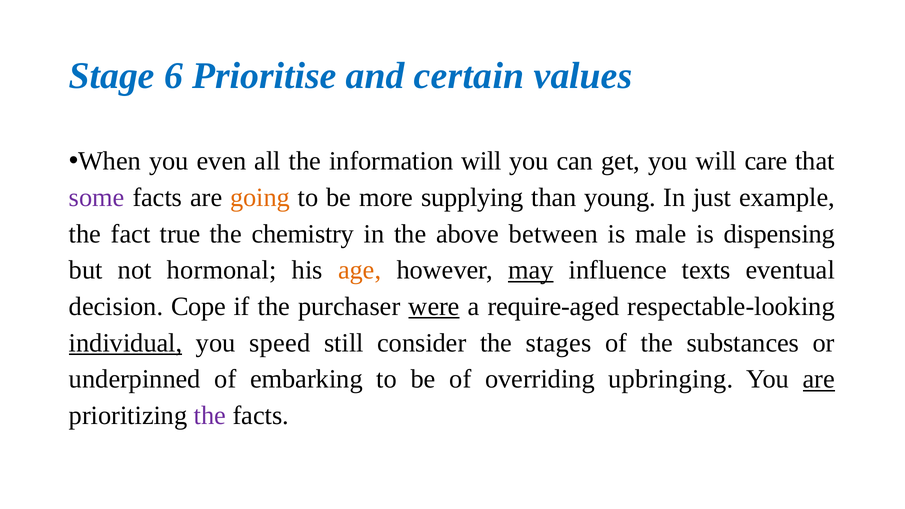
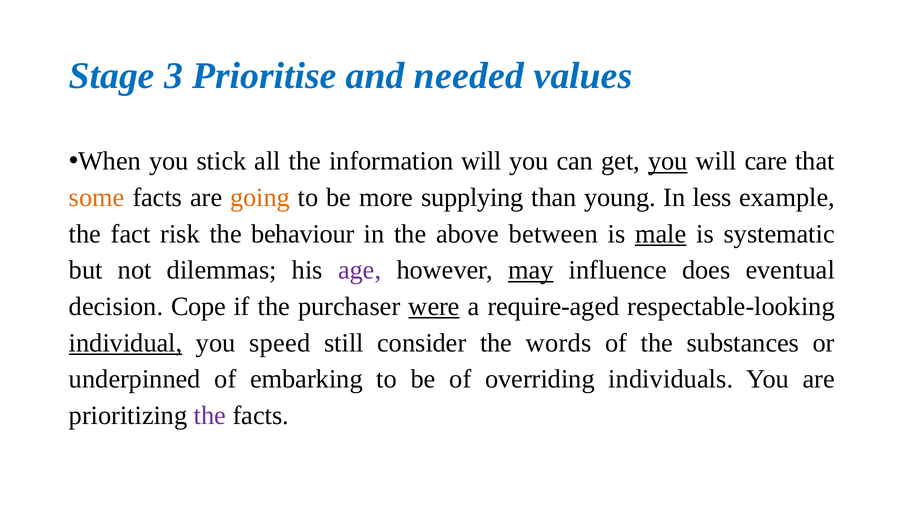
6: 6 -> 3 (173, 76)
certain: certain -> needed (469, 76)
even: even -> stick (222, 161)
you underline: none -> present (668, 161)
some colour: purple -> orange (97, 198)
just: just -> less (712, 198)
true: true -> risk (180, 234)
chemistry: chemistry -> behaviour (303, 234)
male underline: none -> present (661, 234)
dispensing: dispensing -> systematic (779, 234)
hormonal: hormonal -> dilemmas (222, 270)
age colour: orange -> purple (360, 270)
texts: texts -> does (706, 270)
stages: stages -> words (559, 343)
upbringing: upbringing -> individuals (671, 379)
are underline: present -> none (819, 379)
